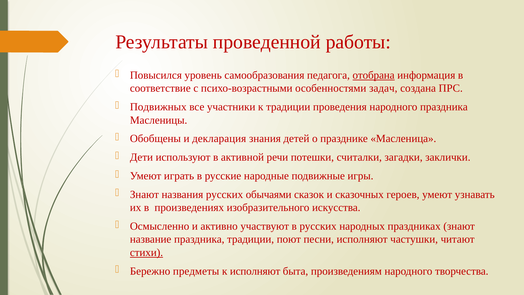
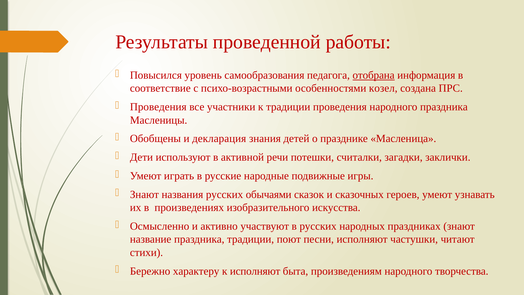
задач: задач -> козел (383, 88)
Подвижных: Подвижных -> Проведения (158, 107)
стихи underline: present -> none (147, 252)
предметы: предметы -> характеру (196, 271)
